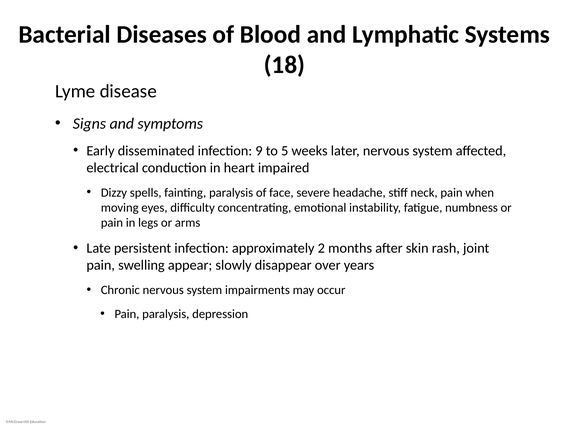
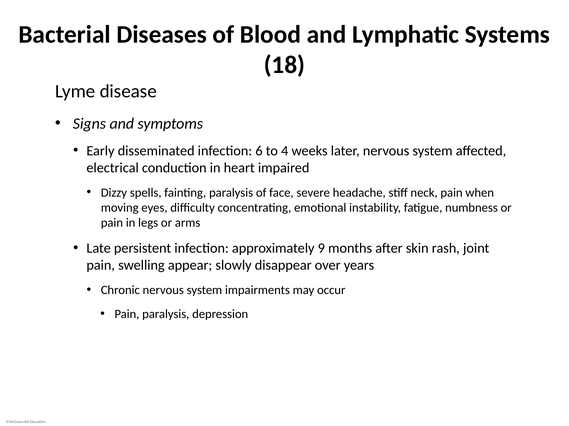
9: 9 -> 6 (259, 151)
5: 5 -> 4 (285, 151)
2: 2 -> 9 (321, 249)
